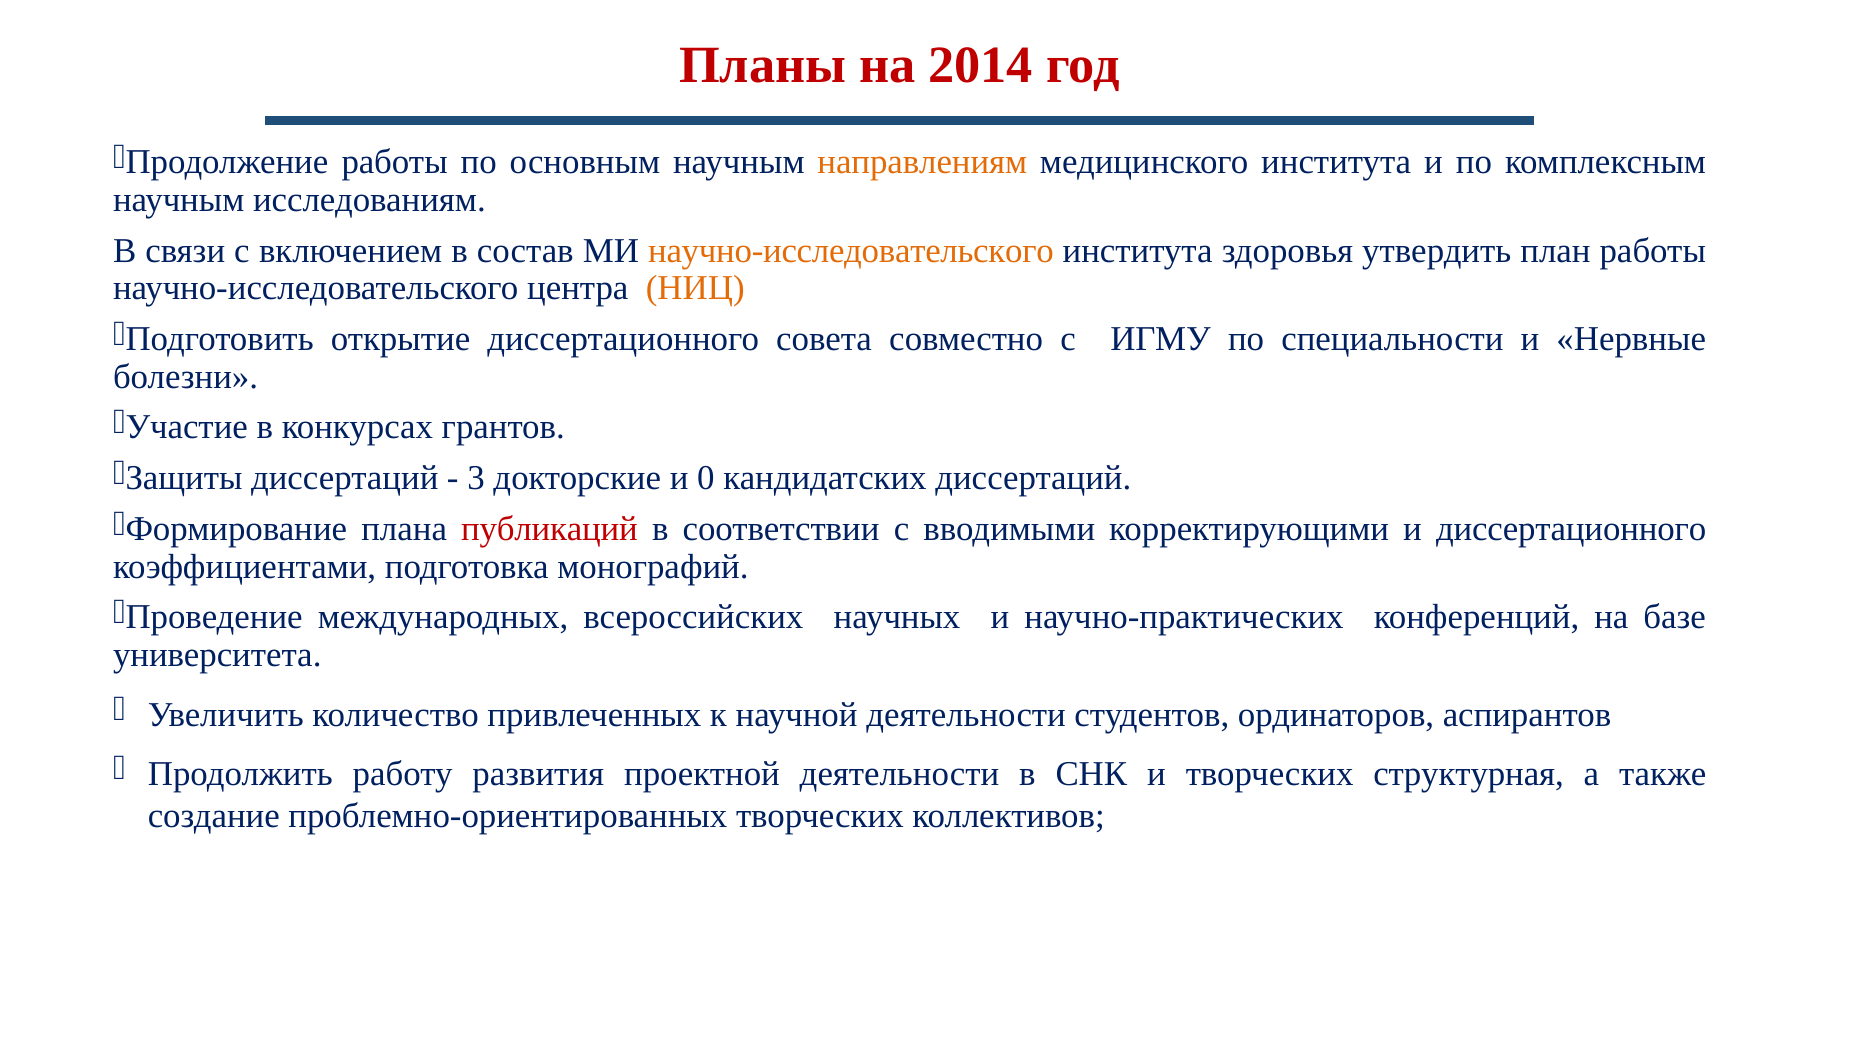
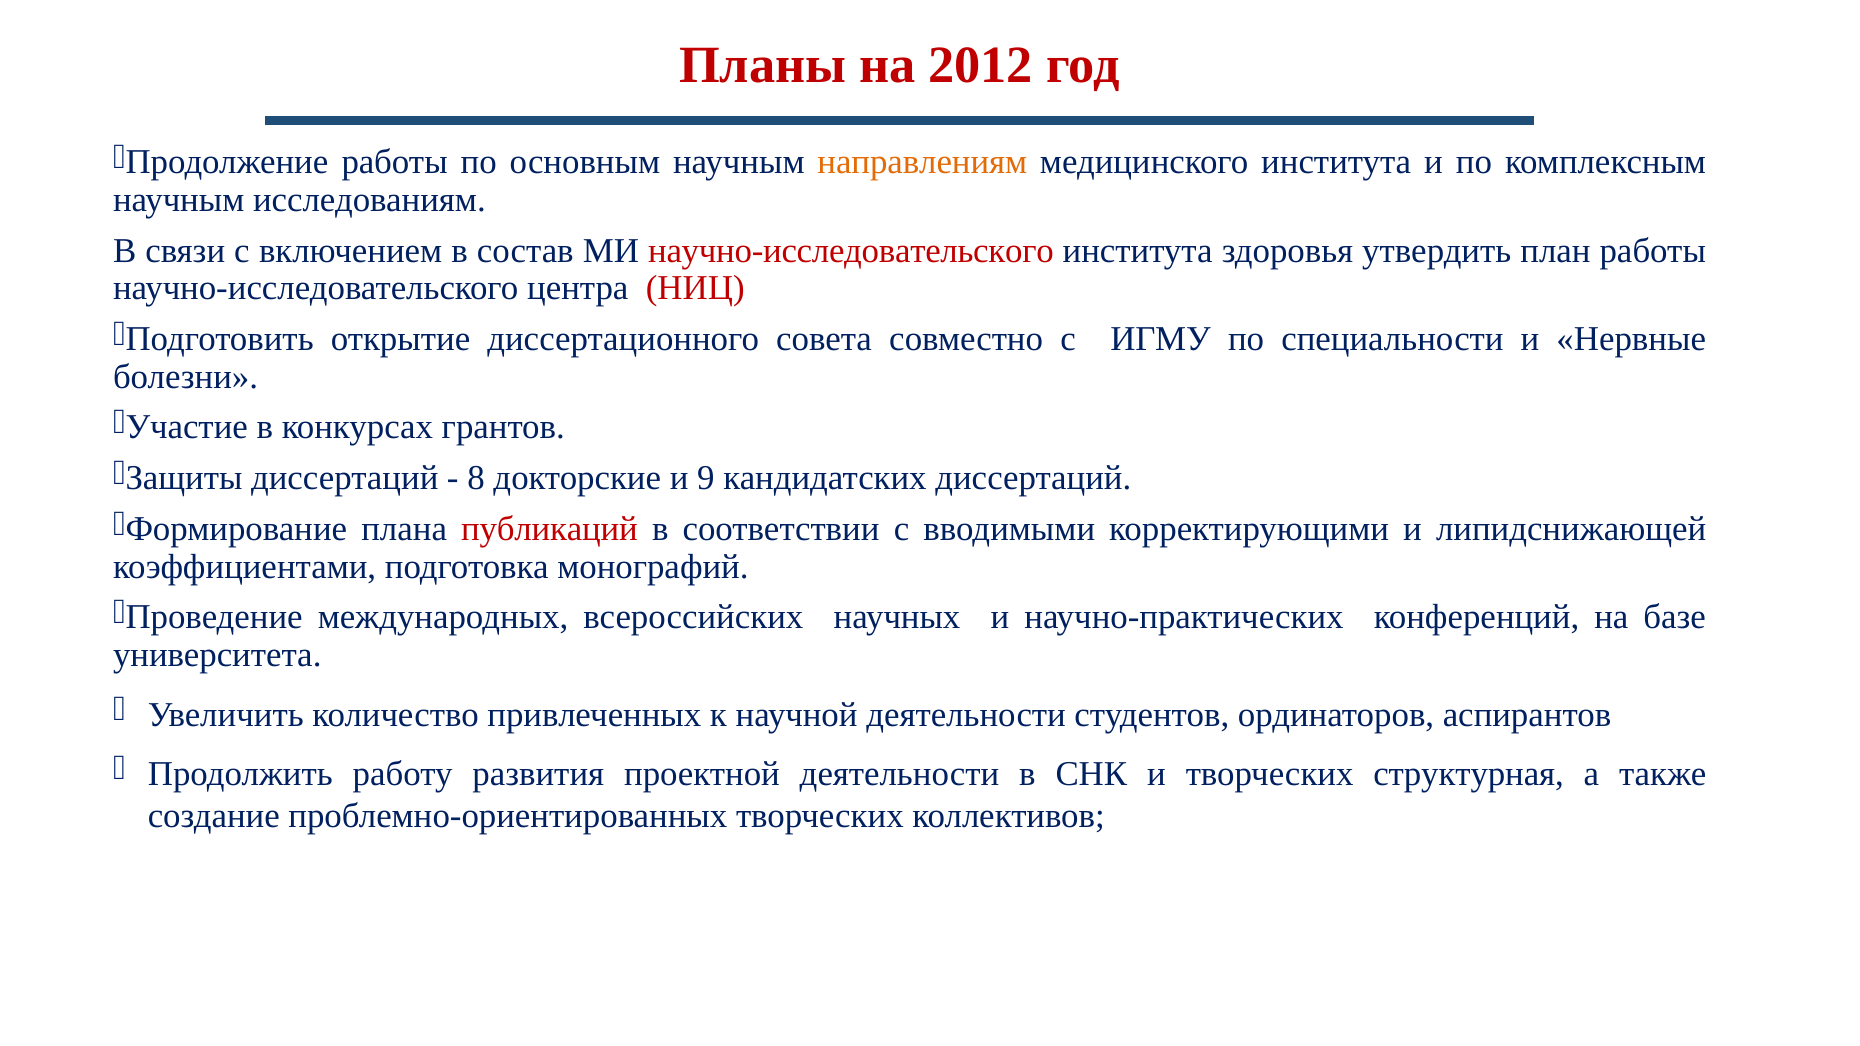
2014: 2014 -> 2012 (981, 66)
научно-исследовательского colour: orange -> red (851, 251)
НИЦ colour: orange -> red (695, 288)
3: 3 -> 8 (476, 478)
0: 0 -> 9 (706, 478)
и диссертационного: диссертационного -> липидснижающей (1571, 529)
